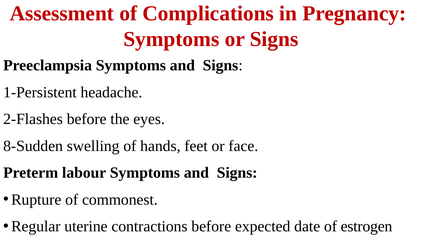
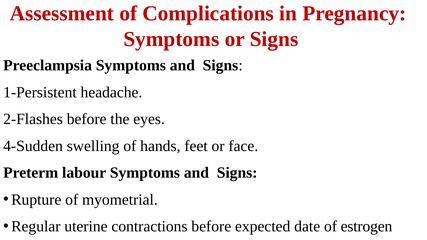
8-Sudden: 8-Sudden -> 4-Sudden (33, 146)
commonest: commonest -> myometrial (120, 200)
